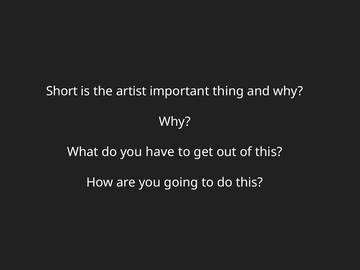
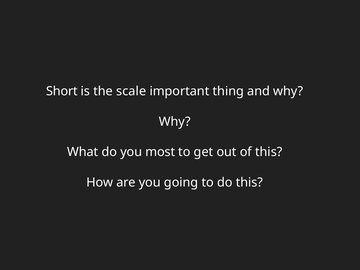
artist: artist -> scale (131, 91)
have: have -> most (160, 152)
